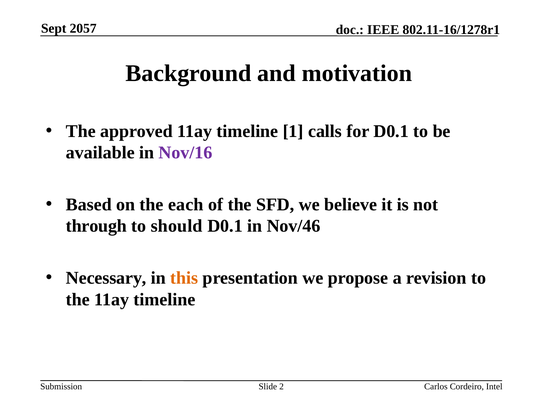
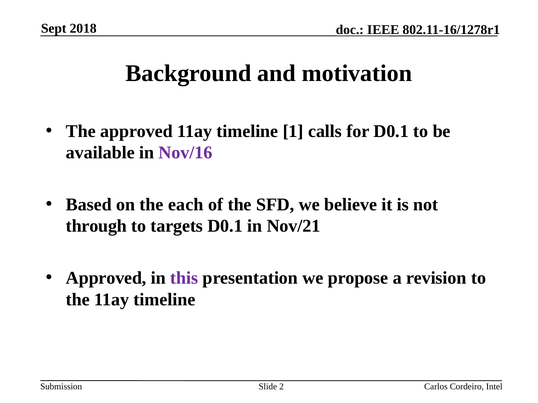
2057: 2057 -> 2018 (83, 29)
should: should -> targets (177, 226)
Nov/46: Nov/46 -> Nov/21 (294, 226)
Necessary: Necessary -> Approved (106, 278)
this colour: orange -> purple (184, 278)
